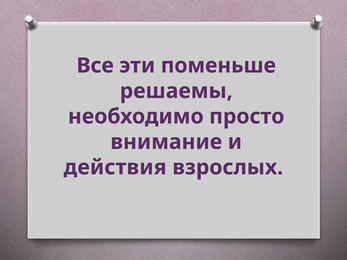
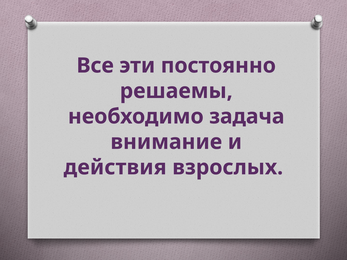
поменьше: поменьше -> постоянно (218, 66)
просто: просто -> задача (247, 117)
